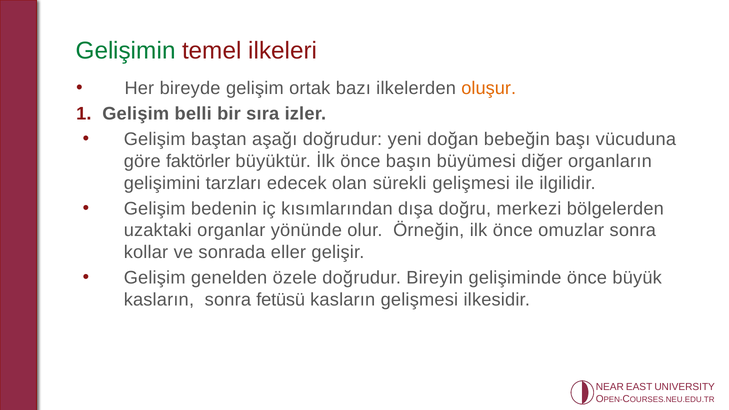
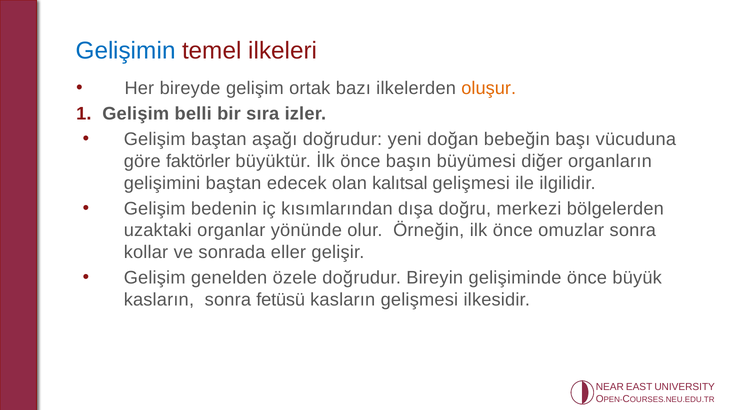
Gelişimin colour: green -> blue (126, 51)
gelişimini tarzları: tarzları -> baştan (234, 183)
sürekli: sürekli -> kalıtsal (400, 183)
